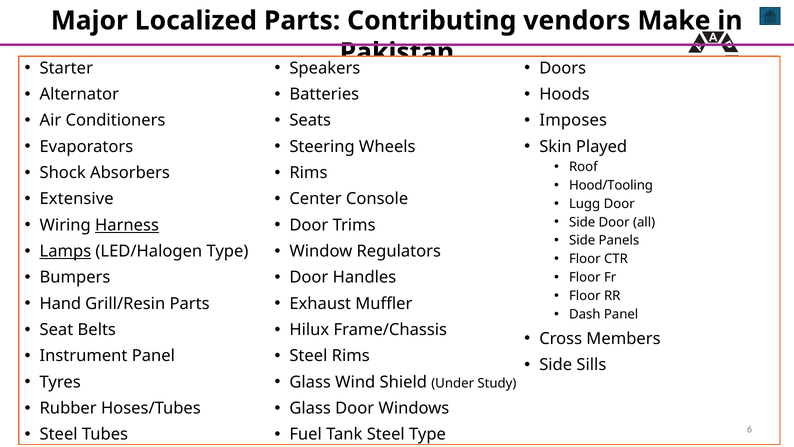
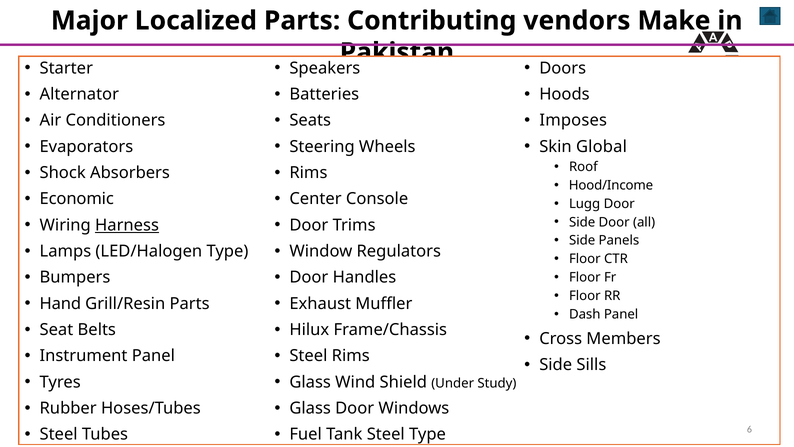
Played: Played -> Global (601, 147)
Hood/Tooling: Hood/Tooling -> Hood/Income (611, 185)
Extensive: Extensive -> Economic (77, 199)
Lamps underline: present -> none (65, 251)
